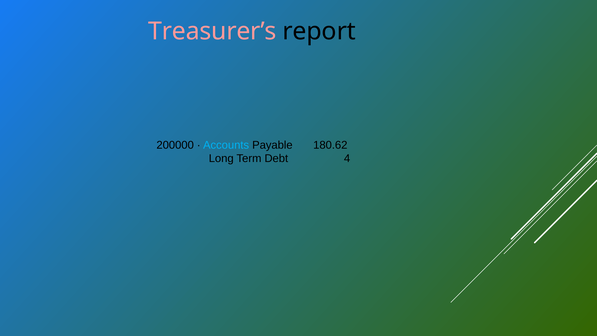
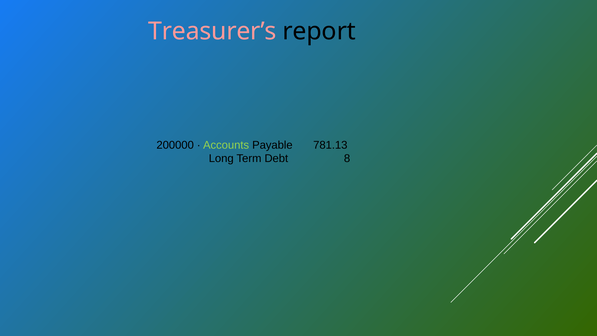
Accounts colour: light blue -> light green (226, 145)
180.62: 180.62 -> 781.13 (330, 145)
4: 4 -> 8 (347, 158)
